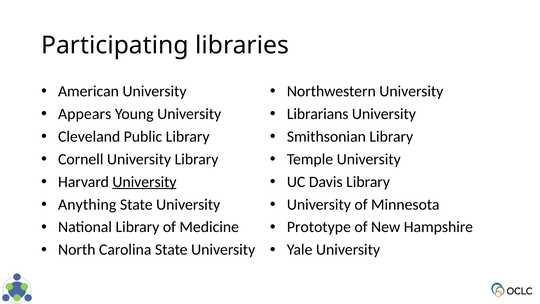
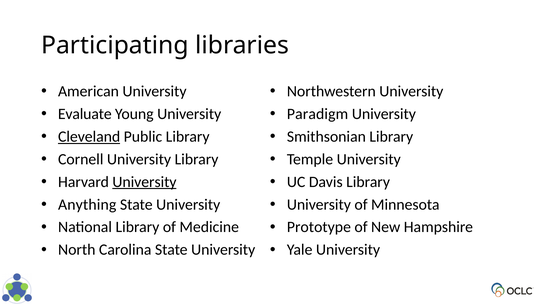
Appears: Appears -> Evaluate (85, 114)
Librarians: Librarians -> Paradigm (318, 114)
Cleveland underline: none -> present (89, 136)
